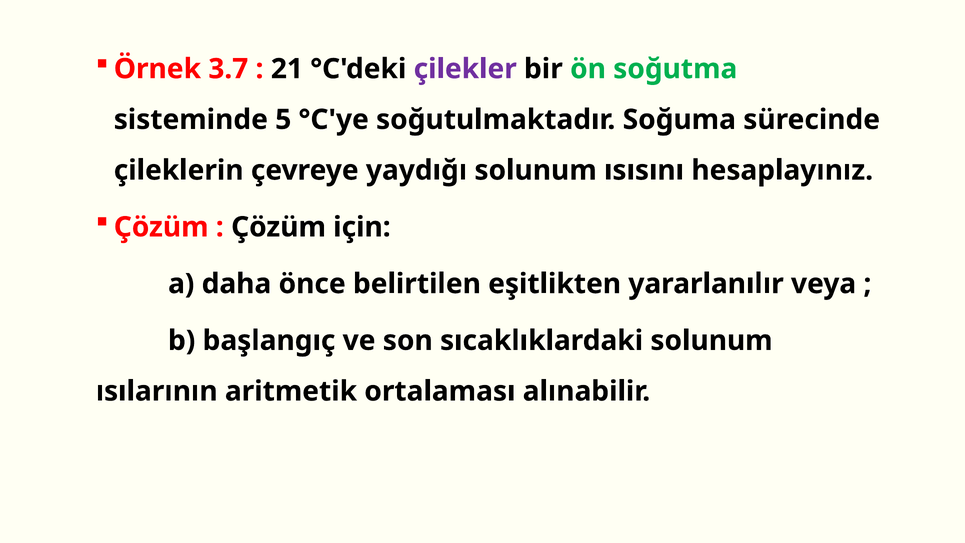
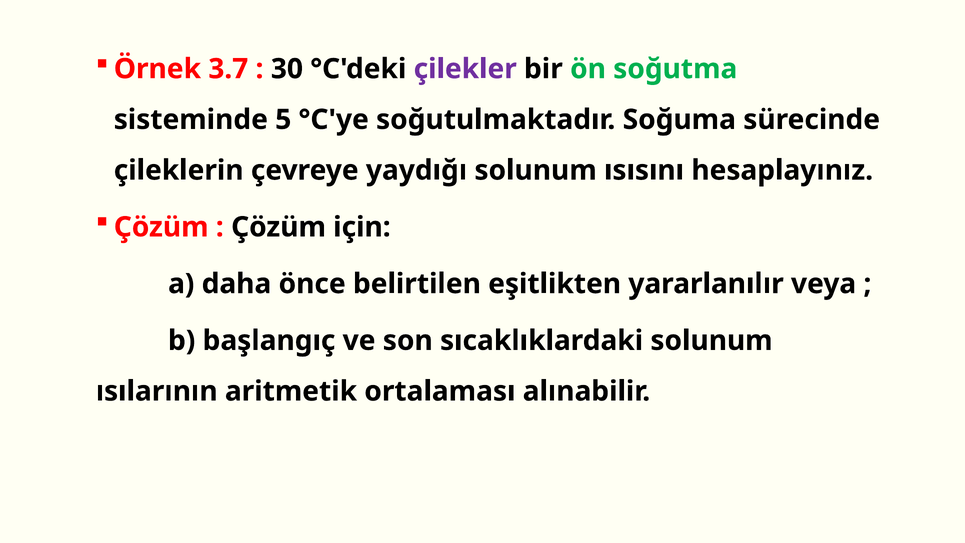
21: 21 -> 30 (287, 69)
